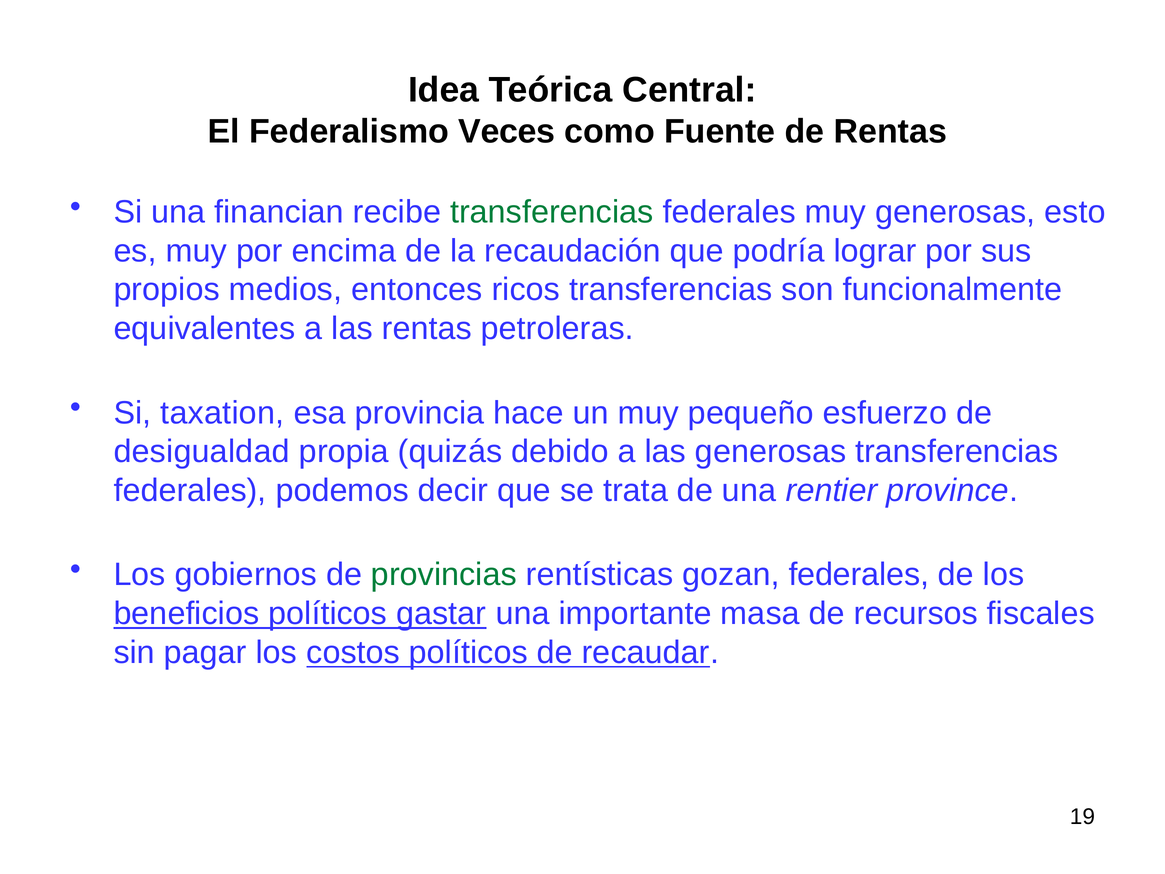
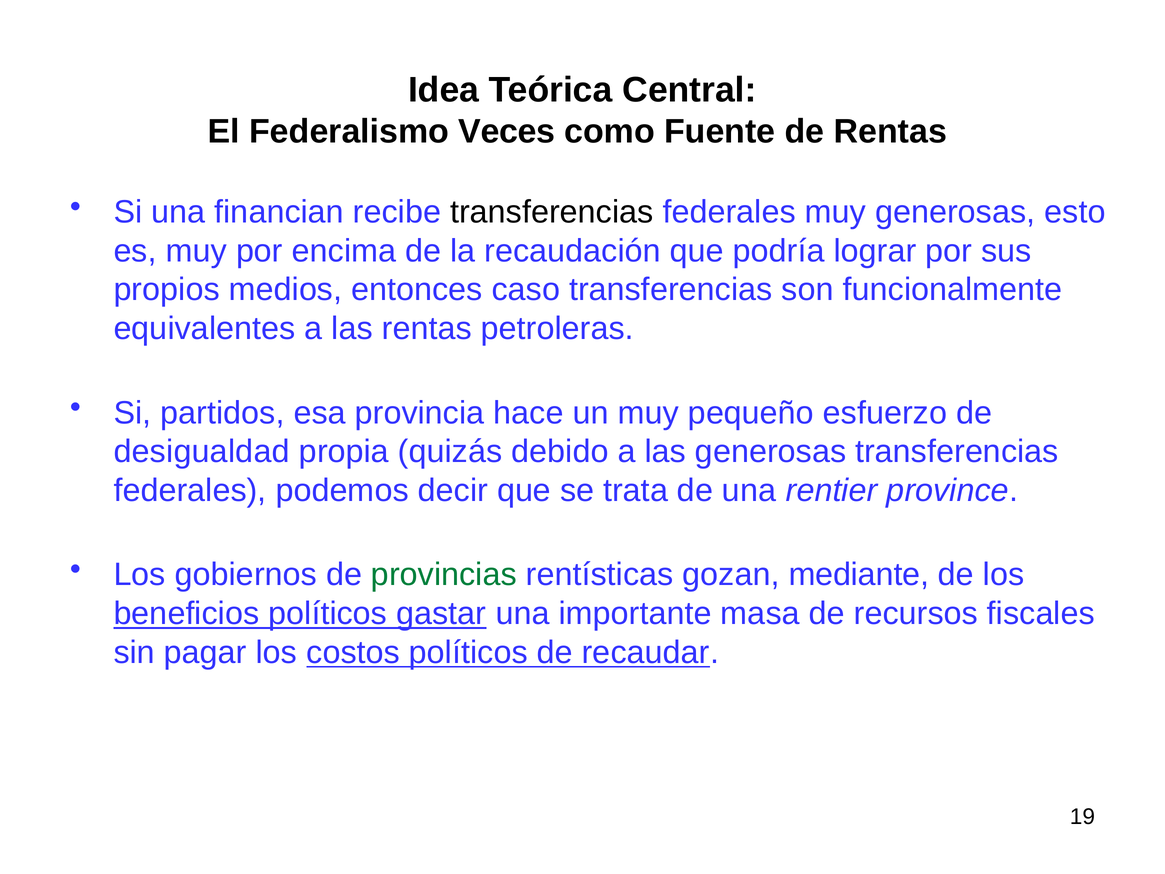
transferencias colour: green -> black (552, 212)
ricos: ricos -> caso (526, 290)
taxation: taxation -> partidos (222, 413)
gozan federales: federales -> mediante (859, 575)
